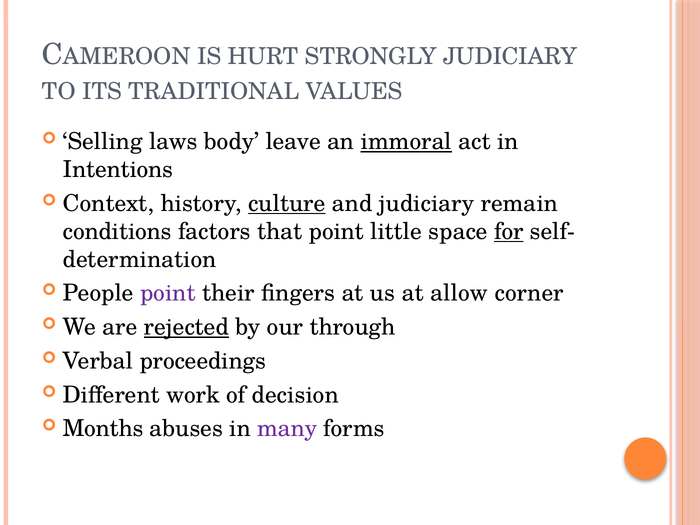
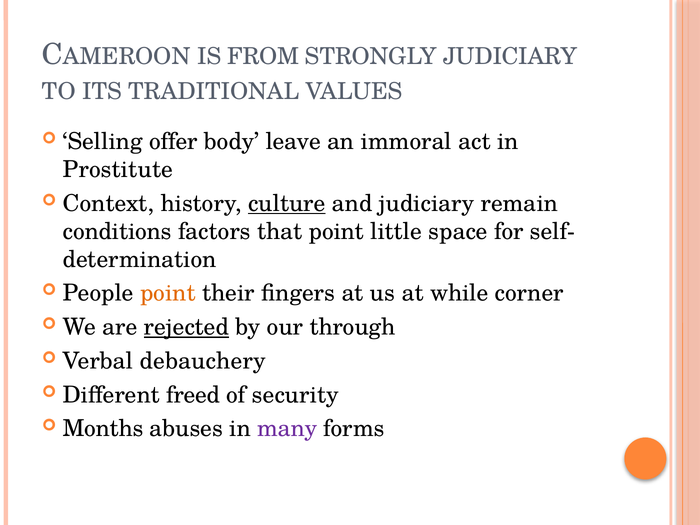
HURT: HURT -> FROM (263, 57)
laws: laws -> offer (173, 142)
immoral underline: present -> none (406, 142)
Intentions: Intentions -> Prostitute (118, 170)
for underline: present -> none (509, 231)
point colour: purple -> orange (168, 293)
allow: allow -> while (459, 293)
proceedings: proceedings -> debauchery (203, 361)
work: work -> freed (193, 395)
decision: decision -> security (295, 395)
